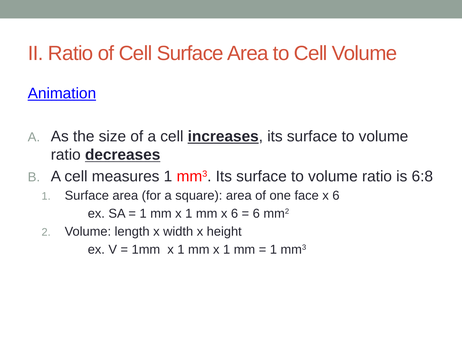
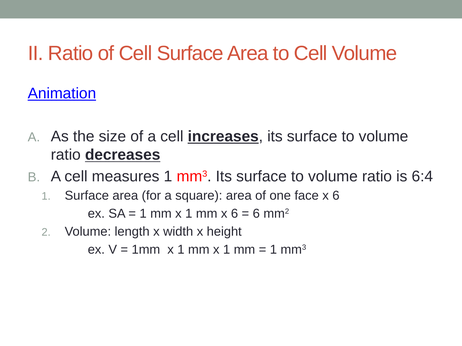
6:8: 6:8 -> 6:4 (422, 177)
